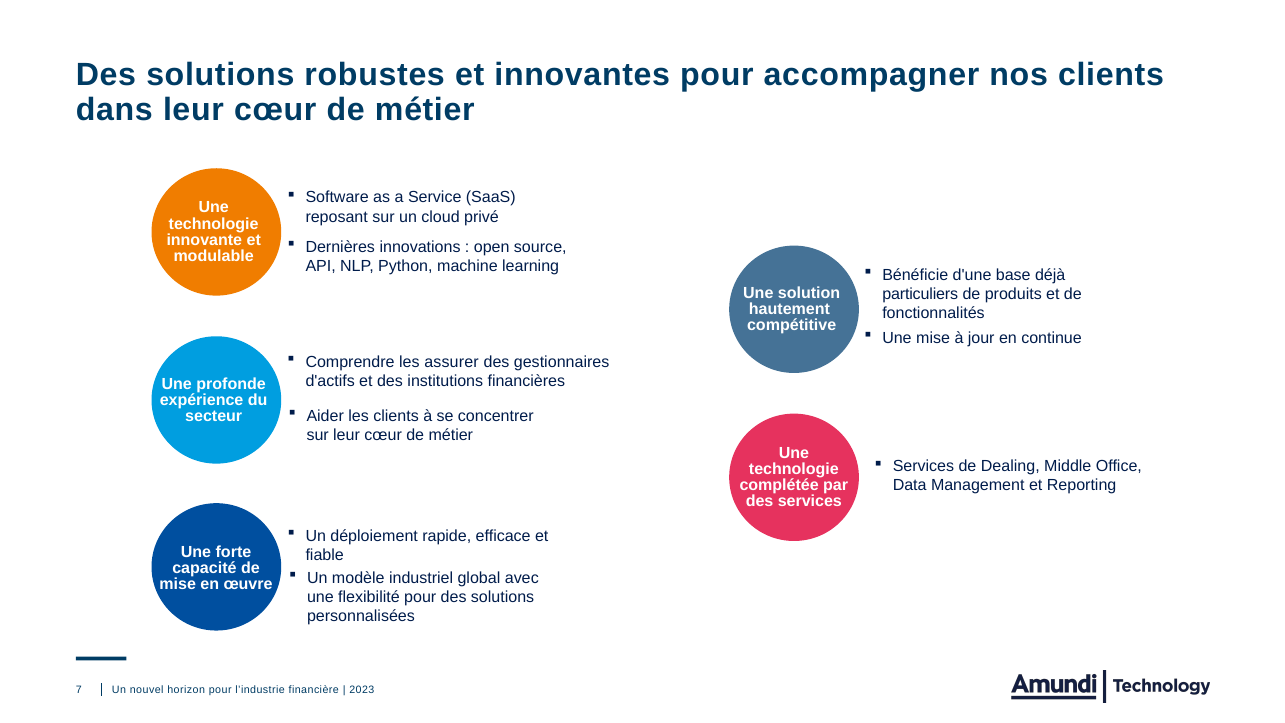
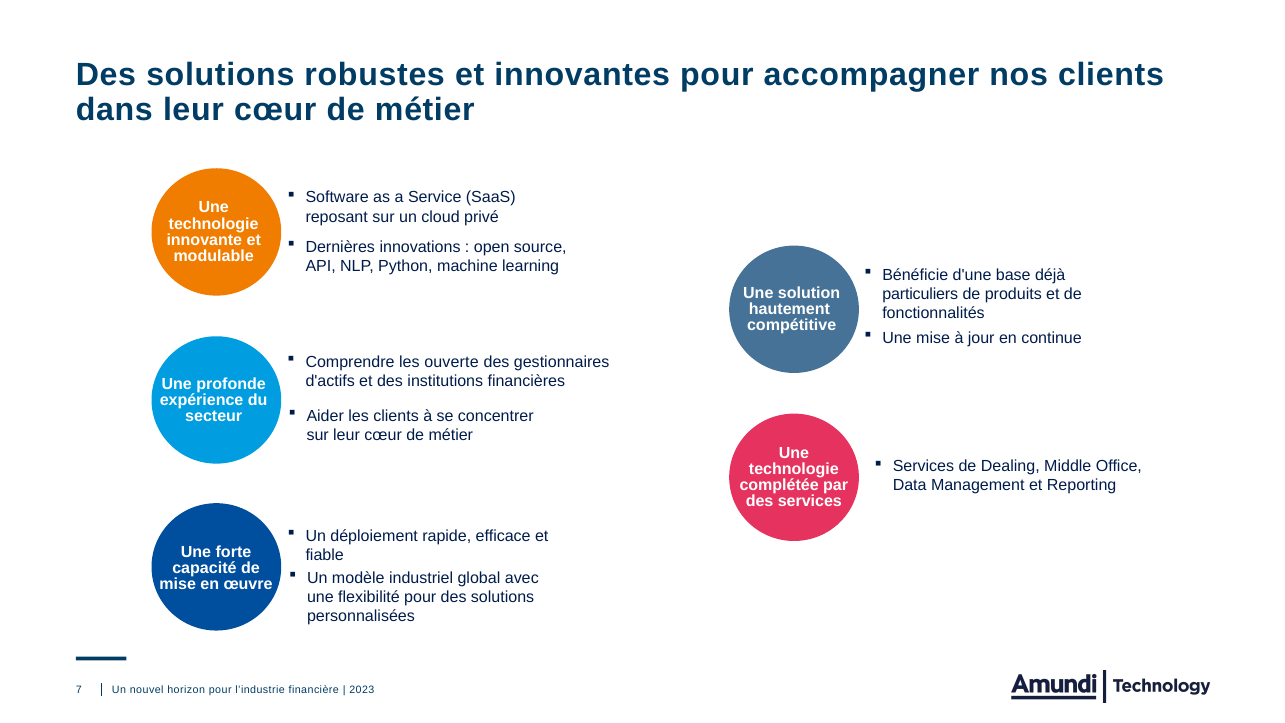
assurer: assurer -> ouverte (452, 362)
